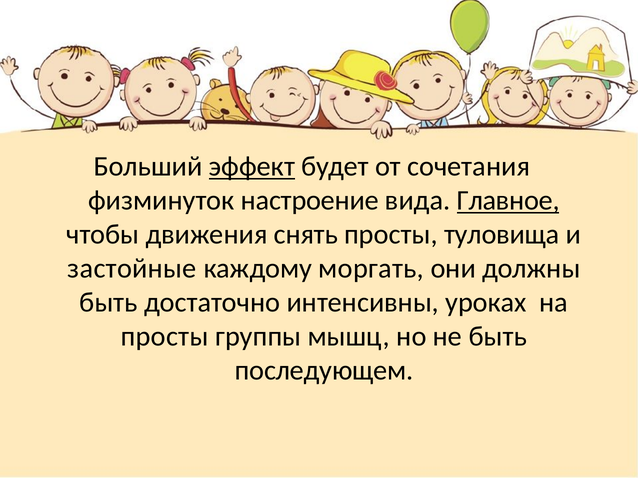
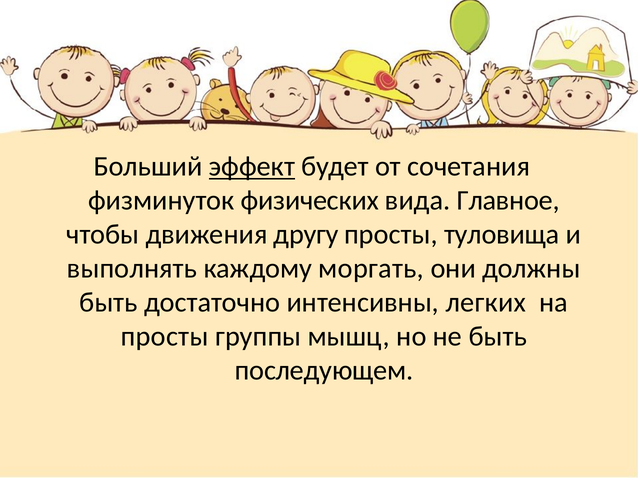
настроение: настроение -> физических (310, 201)
Главное underline: present -> none (508, 201)
снять: снять -> другу (306, 235)
застойные: застойные -> выполнять (132, 269)
уроках: уроках -> легких (486, 303)
